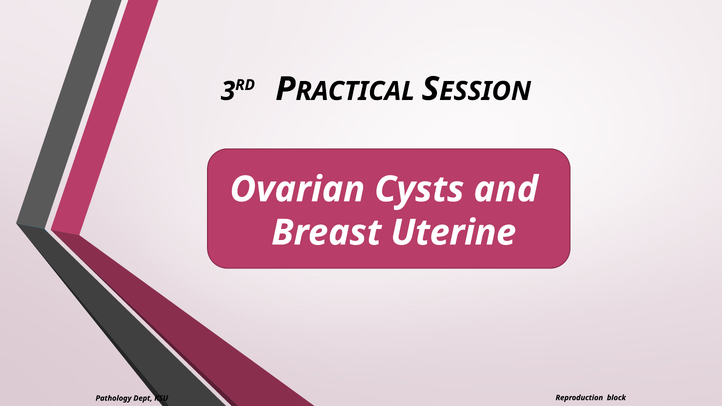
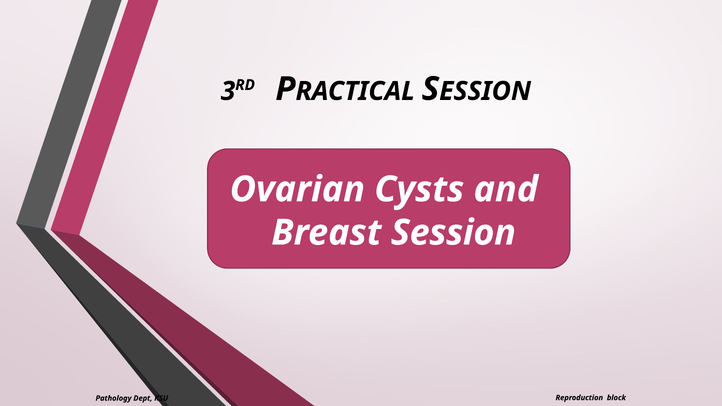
Uterine: Uterine -> Session (453, 233)
